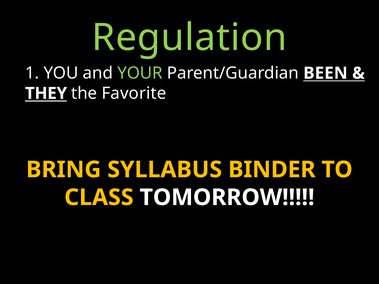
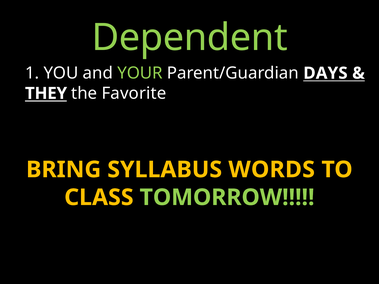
Regulation: Regulation -> Dependent (190, 38)
BEEN: BEEN -> DAYS (325, 73)
BINDER: BINDER -> WORDS (272, 170)
TOMORROW colour: white -> light green (227, 198)
